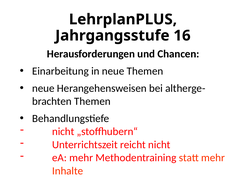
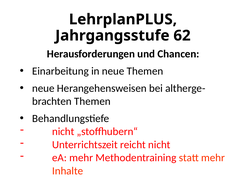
16: 16 -> 62 (182, 36)
